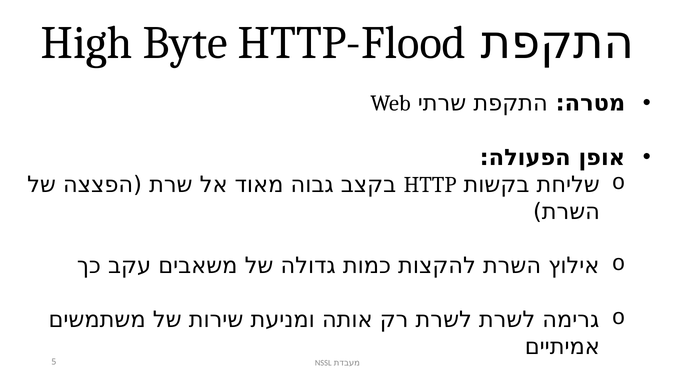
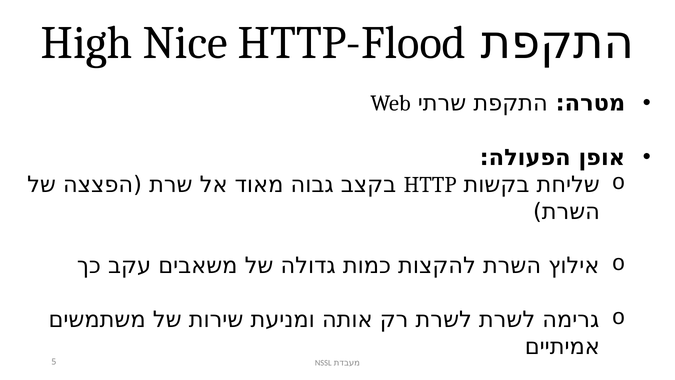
Byte: Byte -> Nice (185, 43)
